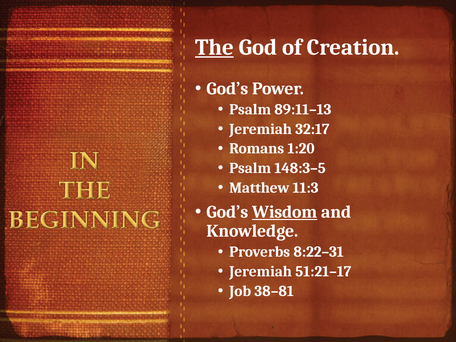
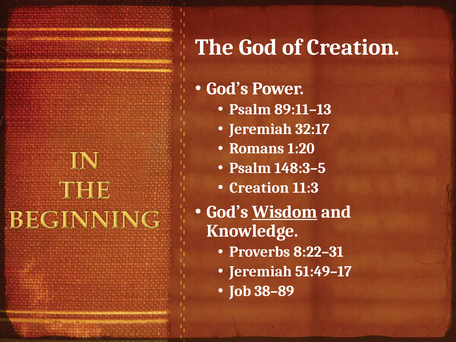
The underline: present -> none (214, 47)
Matthew: Matthew -> Creation (259, 188)
51:21–17: 51:21–17 -> 51:49–17 (323, 272)
38–81: 38–81 -> 38–89 (274, 291)
